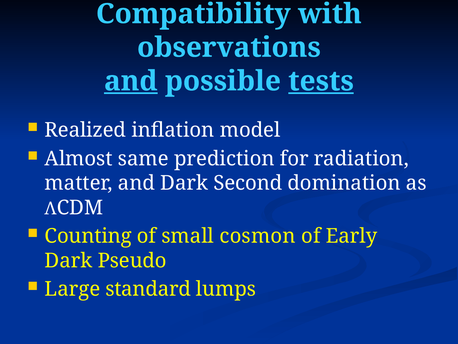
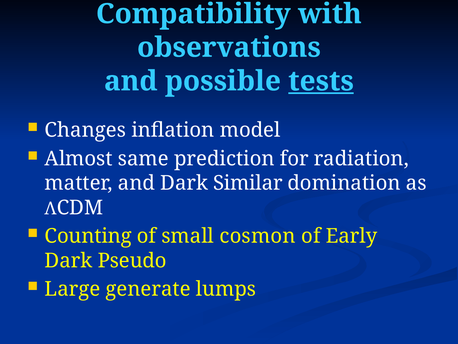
and underline: present -> none (131, 81)
Realized: Realized -> Changes (85, 130)
Second: Second -> Similar (248, 183)
standard: standard -> generate (148, 289)
